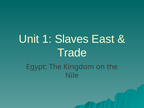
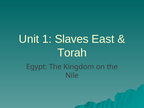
Trade: Trade -> Torah (72, 53)
